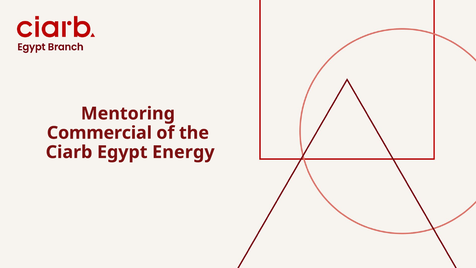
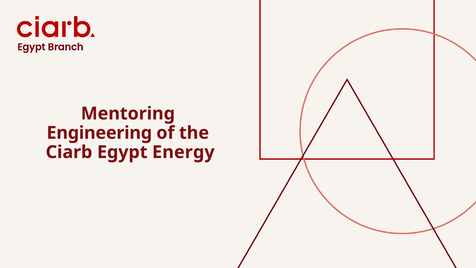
Commercial: Commercial -> Engineering (99, 133)
